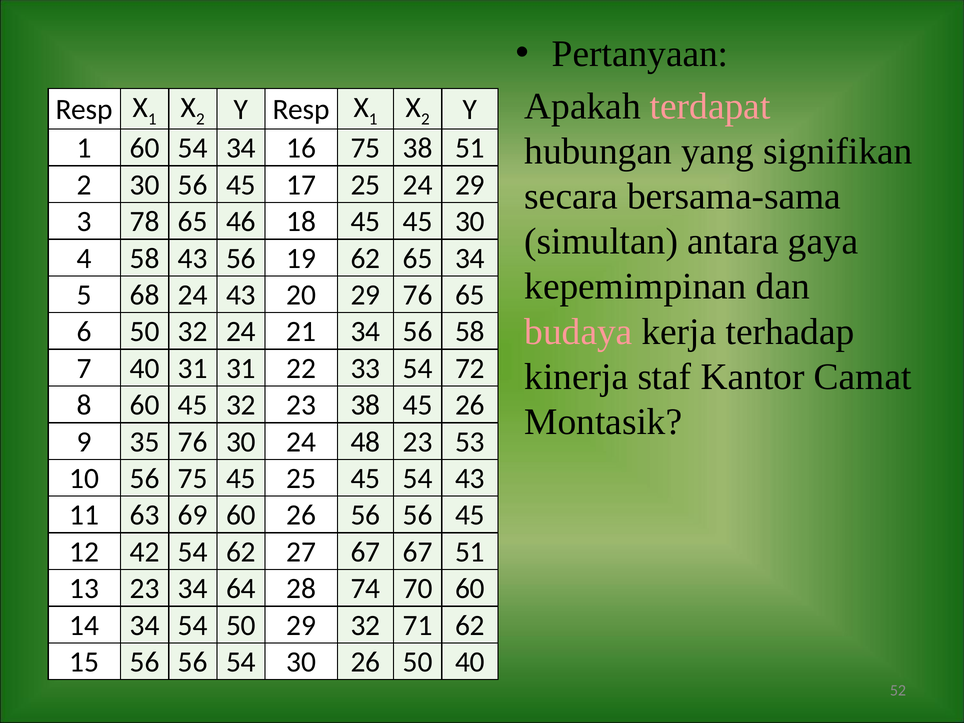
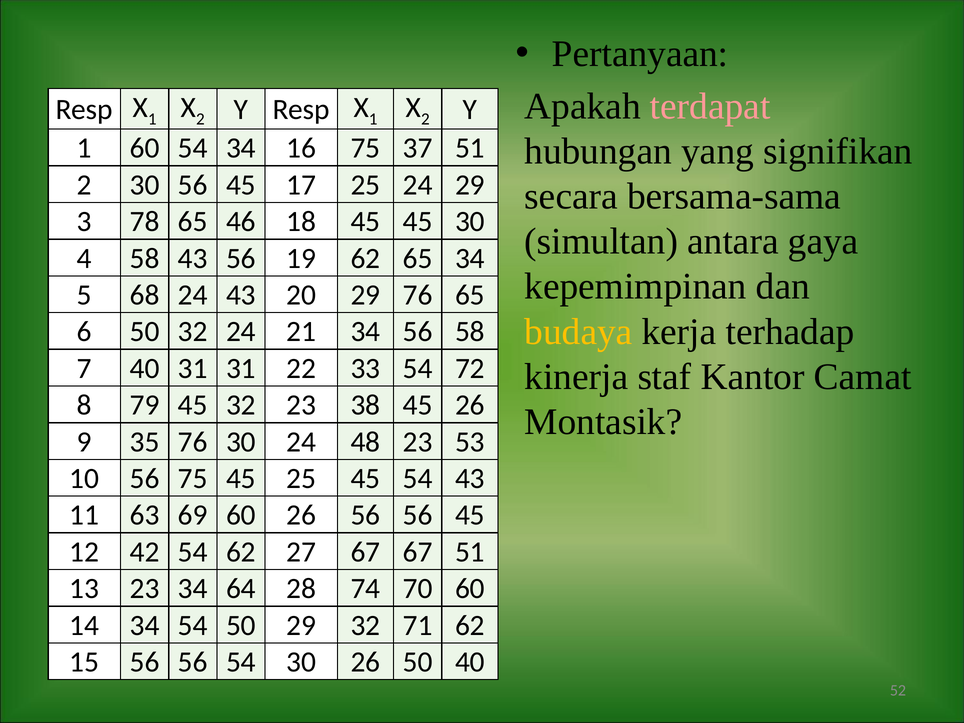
75 38: 38 -> 37 (418, 148)
budaya colour: pink -> yellow (578, 332)
8 60: 60 -> 79 (145, 405)
